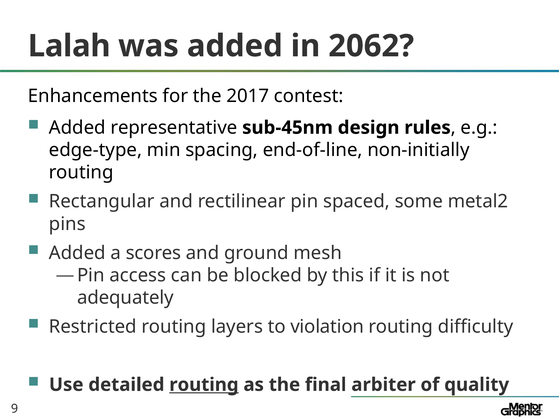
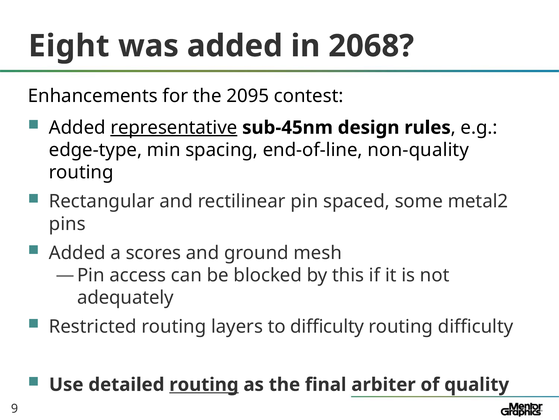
Lalah: Lalah -> Eight (69, 46)
2062: 2062 -> 2068 (371, 46)
2017: 2017 -> 2095 (248, 96)
representative underline: none -> present (174, 127)
non-initially: non-initially -> non-quality (418, 150)
to violation: violation -> difficulty (327, 326)
